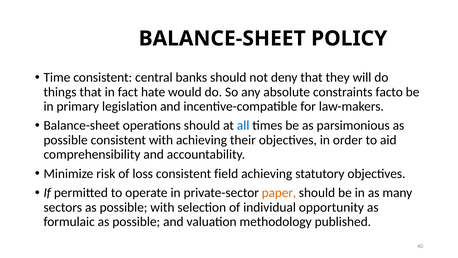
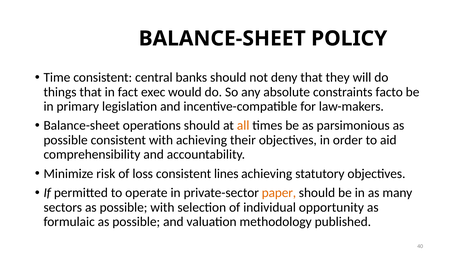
hate: hate -> exec (153, 92)
all colour: blue -> orange (243, 125)
field: field -> lines (226, 173)
